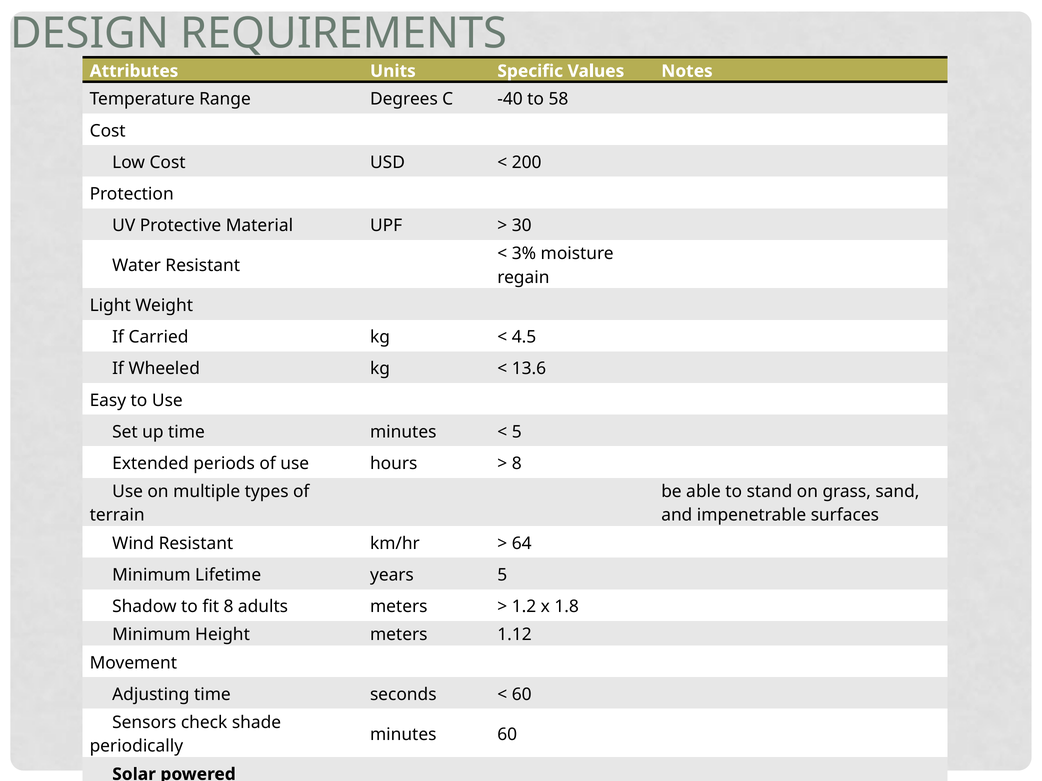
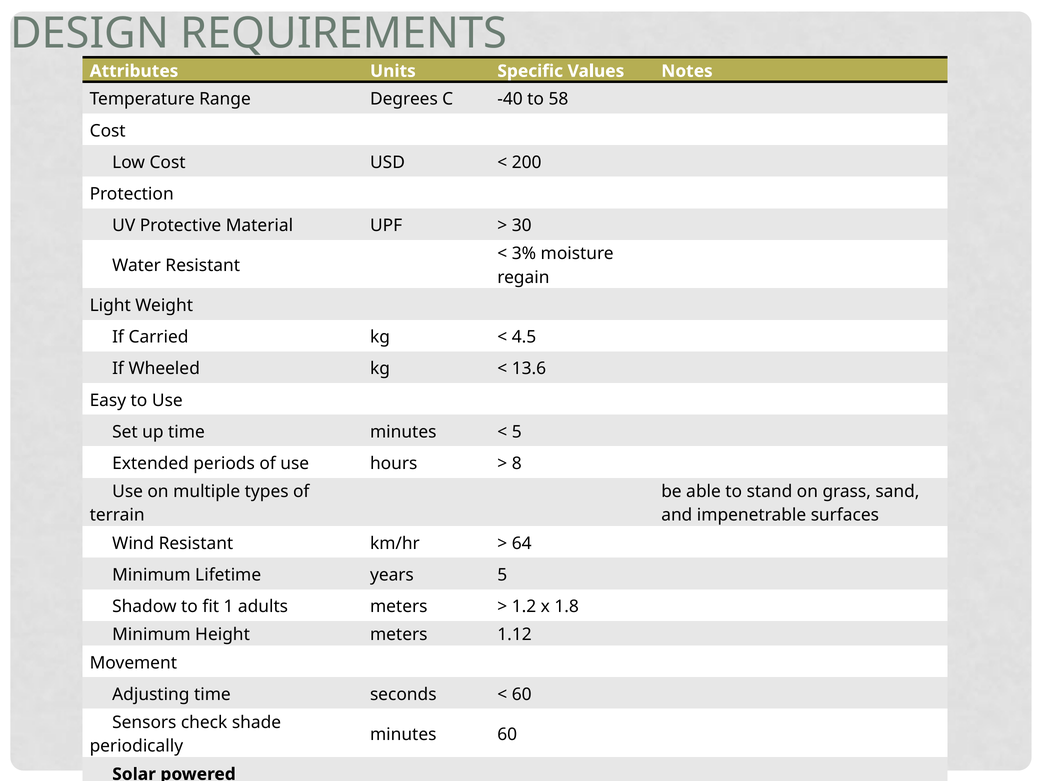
fit 8: 8 -> 1 (229, 607)
